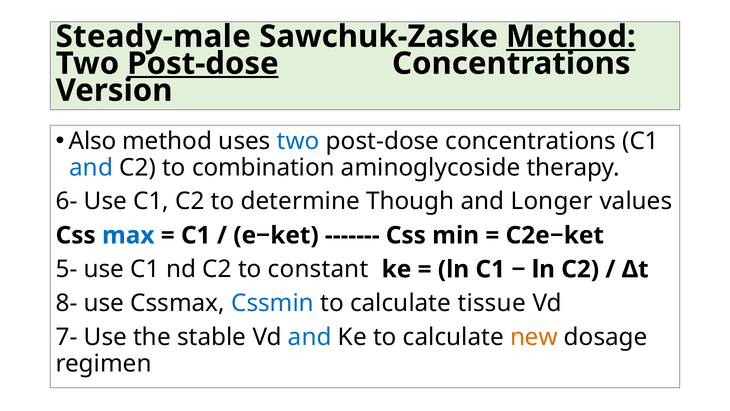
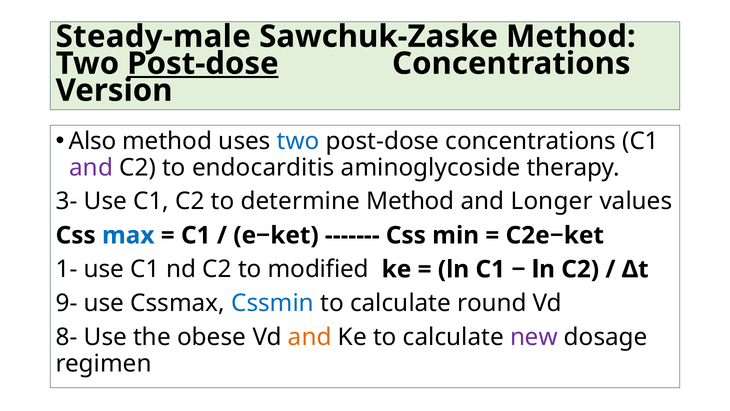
Method underline: present -> none (571, 37)
and colour: blue -> purple (91, 167)
combination: combination -> endocarditis (263, 167)
6-: 6- -> 3- (67, 201)
determine Though: Though -> Method (410, 201)
5-: 5- -> 1- (67, 269)
constant: constant -> modified (318, 269)
8-: 8- -> 9- (67, 303)
tissue: tissue -> round (492, 303)
7-: 7- -> 8- (67, 337)
stable: stable -> obese (212, 337)
and colour: blue -> orange (310, 337)
new colour: orange -> purple (534, 337)
